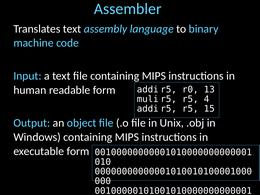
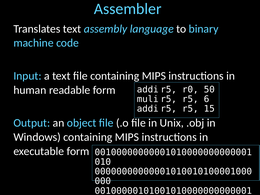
13: 13 -> 50 (209, 89)
4: 4 -> 6 (207, 99)
